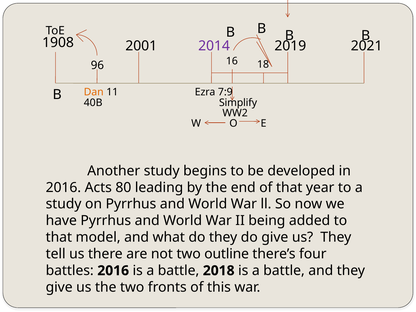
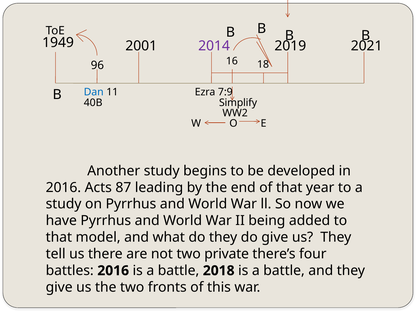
1908: 1908 -> 1949 (58, 43)
Dan colour: orange -> blue (94, 92)
80: 80 -> 87 (123, 187)
outline: outline -> private (227, 254)
